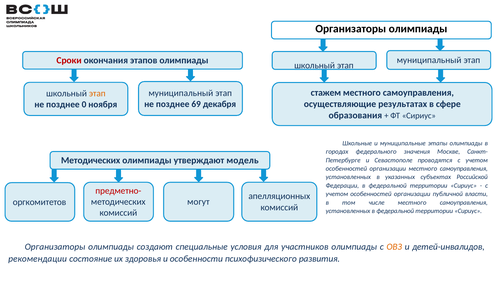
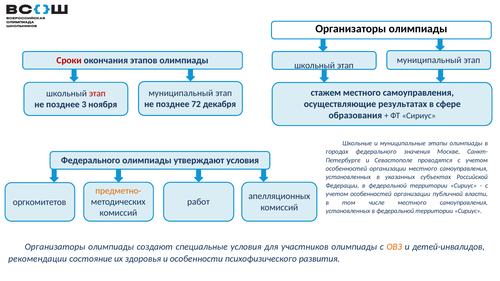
этап colour: orange -> red (97, 94)
69: 69 -> 72 (196, 104)
0: 0 -> 3 (84, 105)
Методических: Методических -> Федерального (91, 161)
утверждают модель: модель -> условия (243, 161)
предметно- colour: red -> orange (118, 191)
могут: могут -> работ (198, 202)
